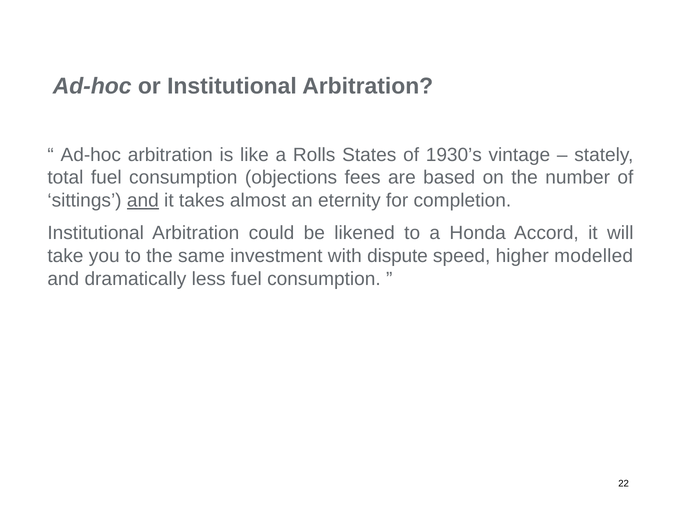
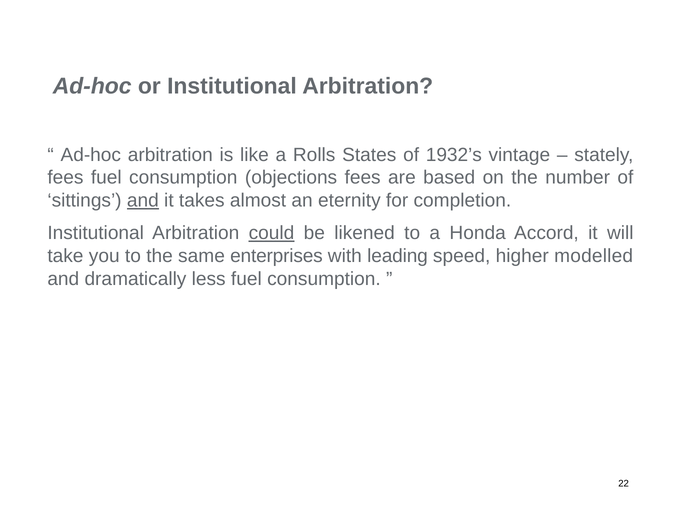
1930’s: 1930’s -> 1932’s (454, 155)
total: total -> fees (65, 178)
could underline: none -> present (271, 233)
investment: investment -> enterprises (276, 256)
dispute: dispute -> leading (398, 256)
